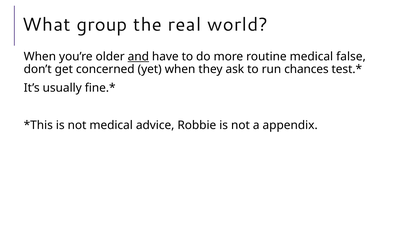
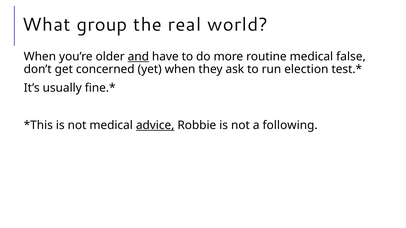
chances: chances -> election (306, 69)
advice underline: none -> present (155, 126)
appendix: appendix -> following (290, 126)
